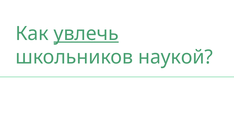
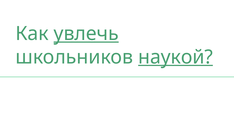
наукой underline: none -> present (175, 57)
